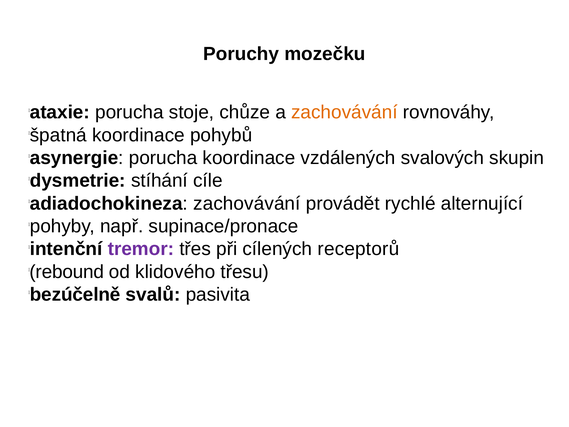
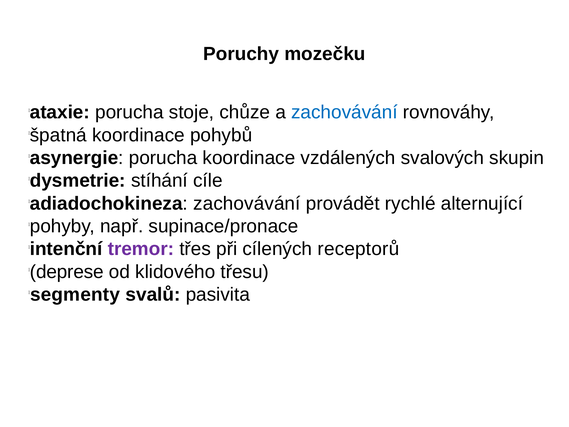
zachovávání colour: orange -> blue (344, 112)
rebound: rebound -> deprese (67, 272)
bezúčelně: bezúčelně -> segmenty (75, 294)
